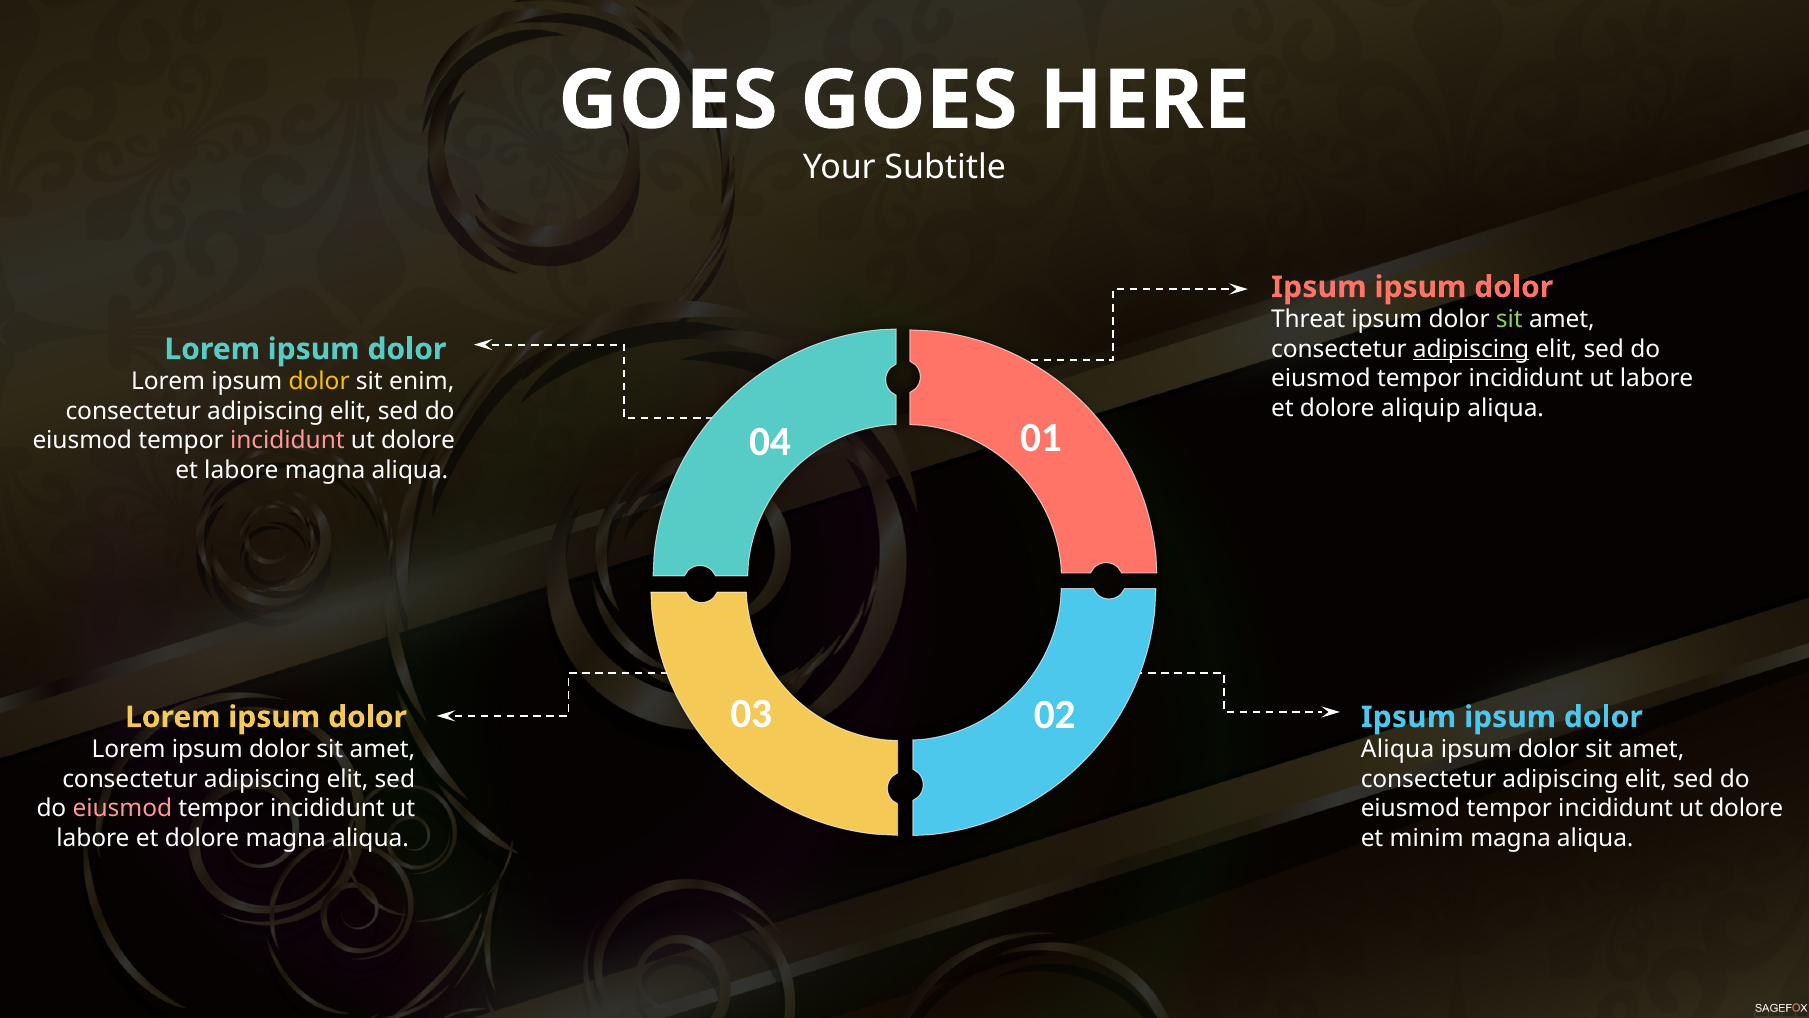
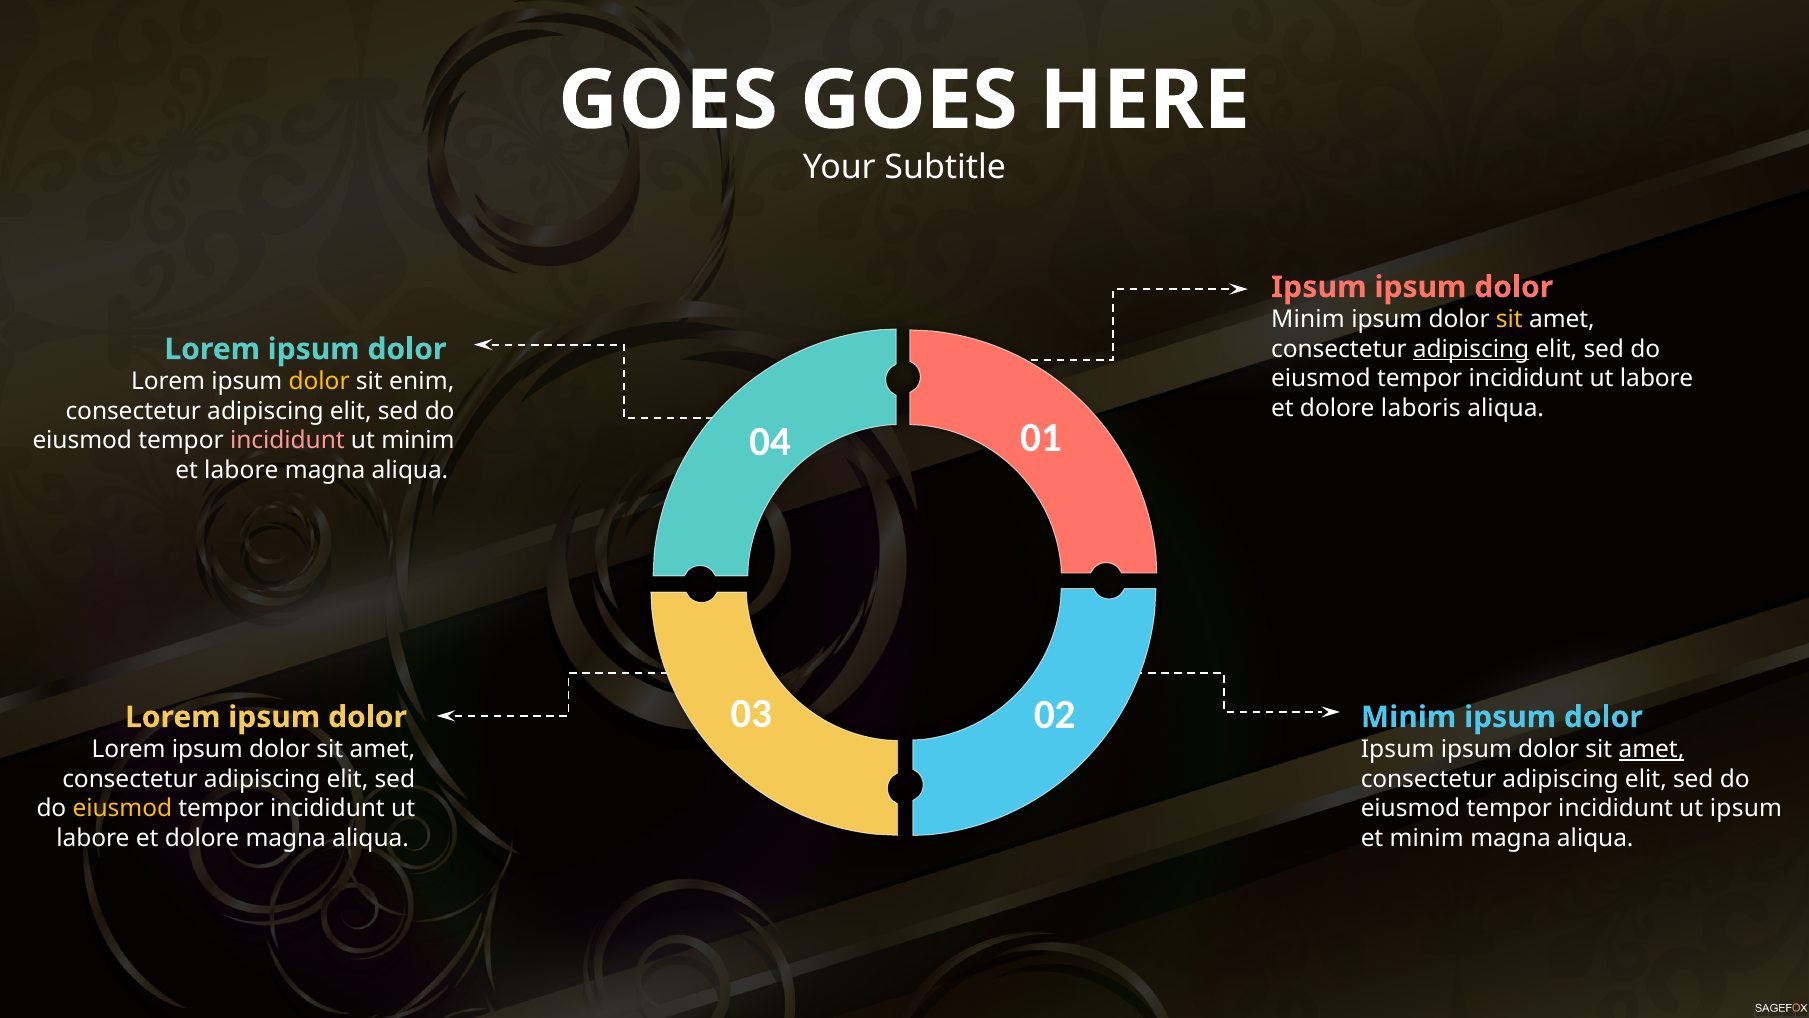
Threat: Threat -> Minim (1308, 319)
sit colour: light green -> yellow (1509, 319)
aliquip: aliquip -> laboris (1421, 408)
dolore: dolore -> minim (418, 440)
Ipsum: Ipsum -> Minim (1409, 717)
Aliqua: Aliqua -> Ipsum (1398, 749)
amet underline: none -> present (1652, 749)
eiusmod colour: pink -> yellow (122, 808)
dolore: dolore -> ipsum (1746, 808)
